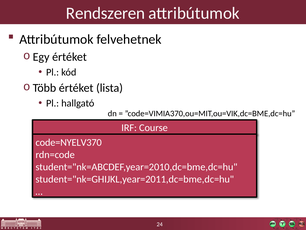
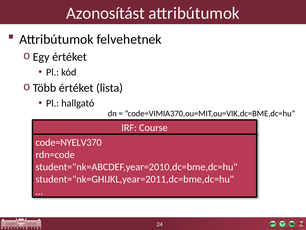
Rendszeren: Rendszeren -> Azonosítást (106, 13)
